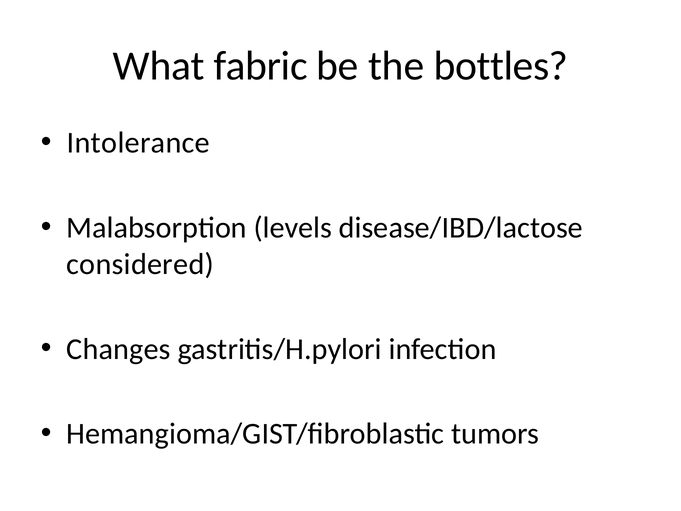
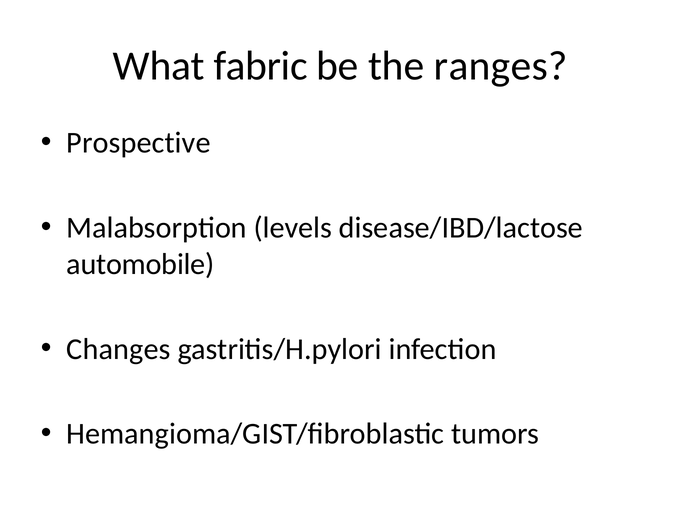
bottles: bottles -> ranges (501, 66)
Intolerance: Intolerance -> Prospective (139, 143)
considered: considered -> automobile (140, 264)
